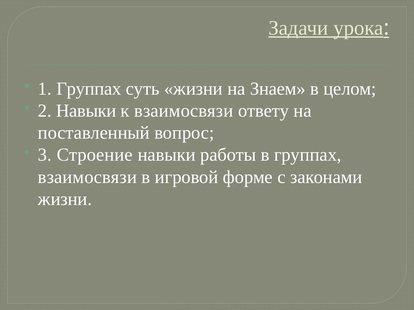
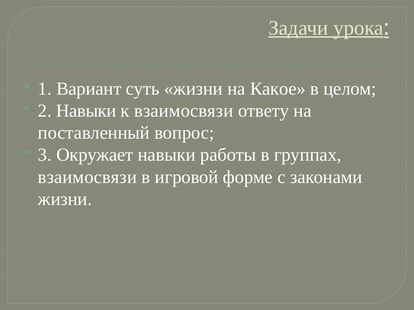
1 Группах: Группах -> Вариант (89, 89)
Знаем: Знаем -> Какое (278, 89)
Строение: Строение -> Окружает (95, 155)
